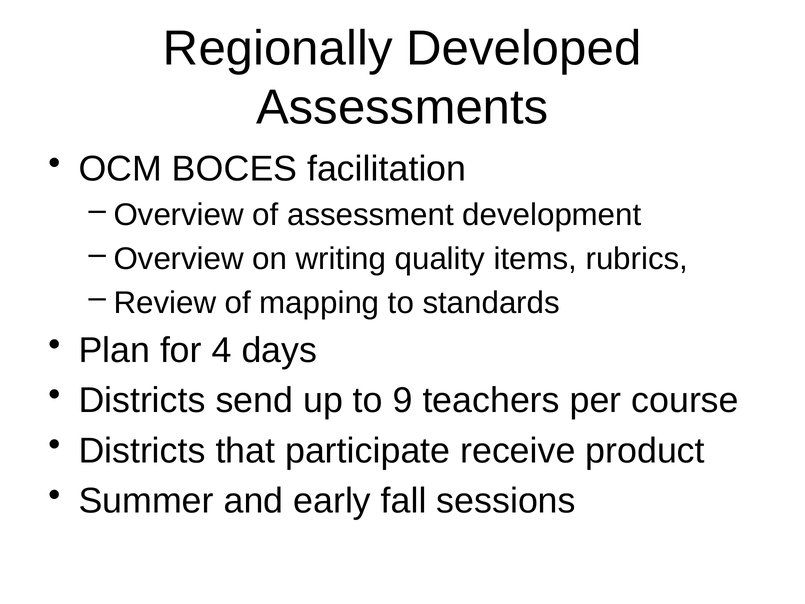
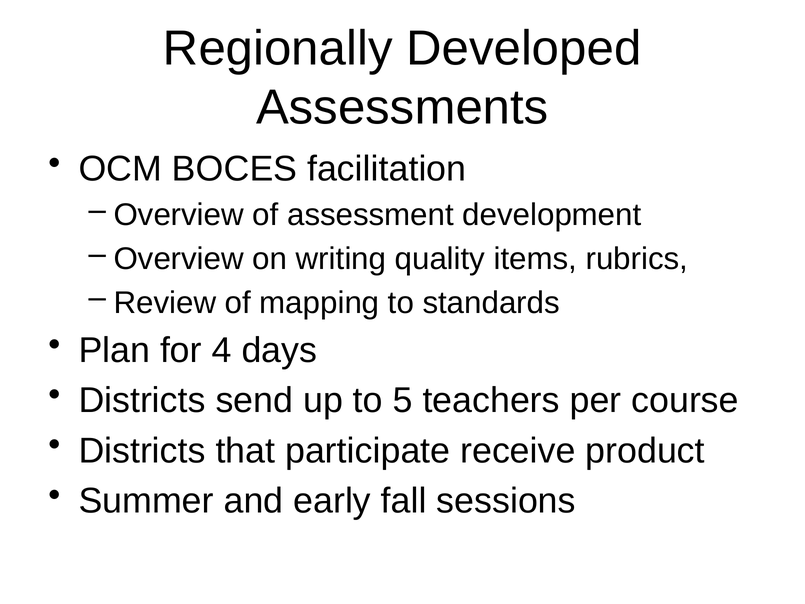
9: 9 -> 5 (403, 400)
